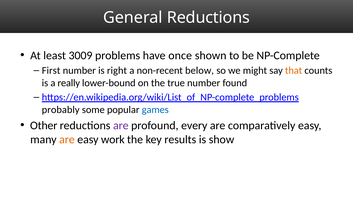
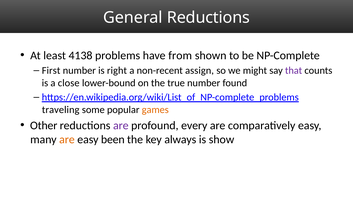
3009: 3009 -> 4138 (81, 56)
once: once -> from (180, 56)
below: below -> assign (200, 71)
that colour: orange -> purple (294, 71)
really: really -> close (69, 83)
probably: probably -> traveling (61, 110)
games colour: blue -> orange (155, 110)
work: work -> been (113, 140)
results: results -> always (180, 140)
